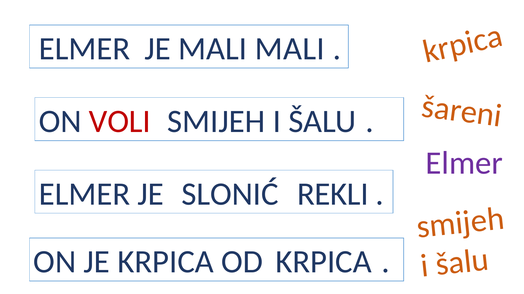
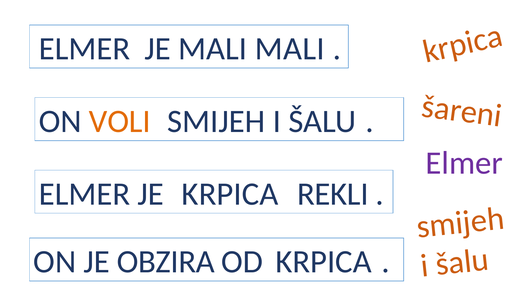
VOLI colour: red -> orange (120, 122)
SLONIĆ: SLONIĆ -> KRPICA (230, 194)
JE KRPICA: KRPICA -> OBZIRA (166, 262)
